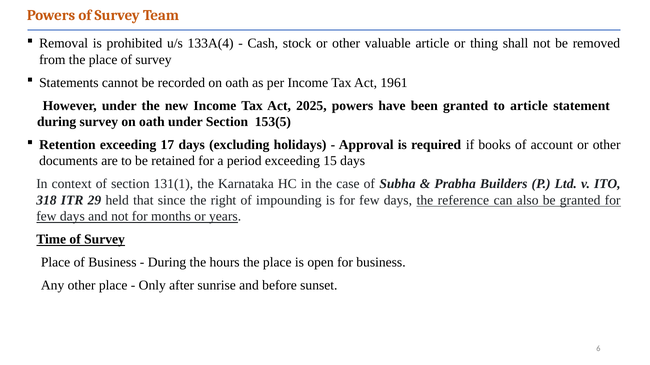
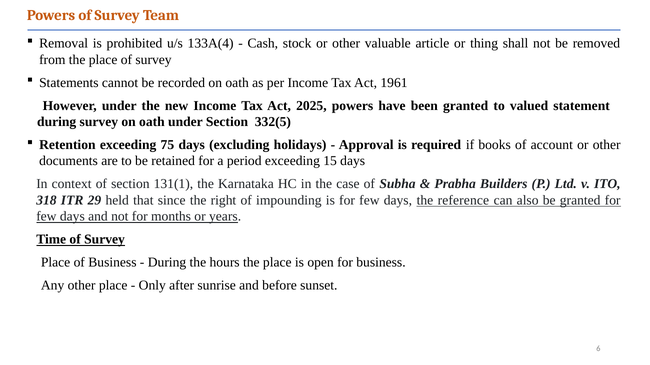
to article: article -> valued (529, 106)
153(5: 153(5 -> 332(5 (273, 122)
17: 17 -> 75 (167, 145)
